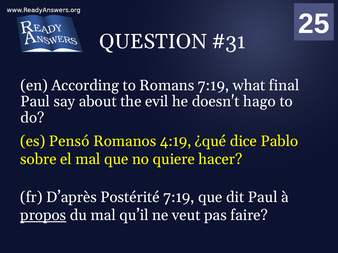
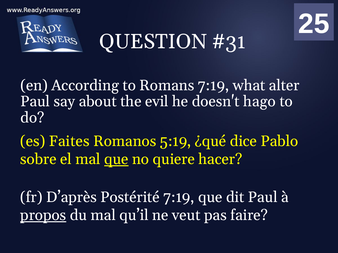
final: final -> alter (284, 85)
Pensó: Pensó -> Faites (69, 142)
4:19: 4:19 -> 5:19 (176, 142)
que underline: none -> present (116, 160)
